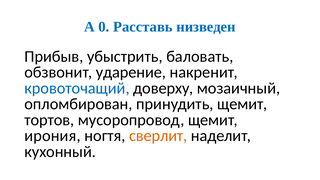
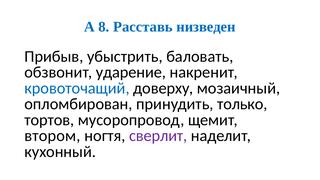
0: 0 -> 8 (104, 27)
принудить щемит: щемит -> только (242, 104)
ирония: ирония -> втором (53, 136)
сверлит colour: orange -> purple (158, 136)
